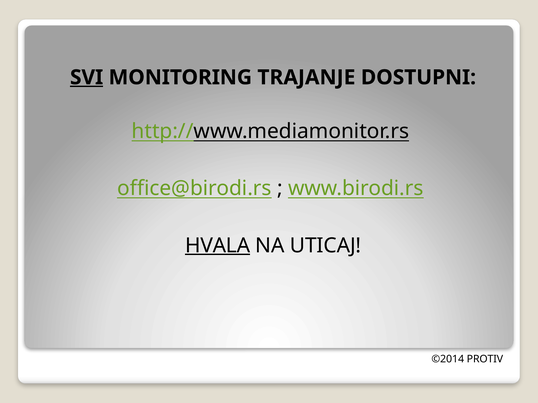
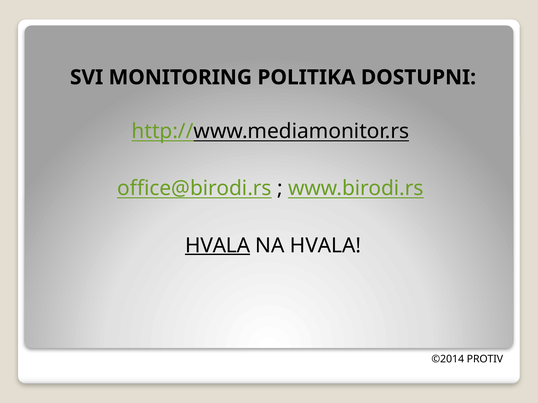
SVI underline: present -> none (87, 77)
TRAJANJE: TRAJANJE -> POLITIKA (306, 77)
NA UTICAJ: UTICAJ -> HVALA (326, 246)
